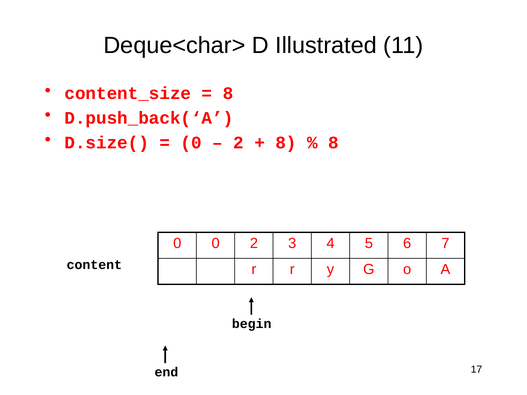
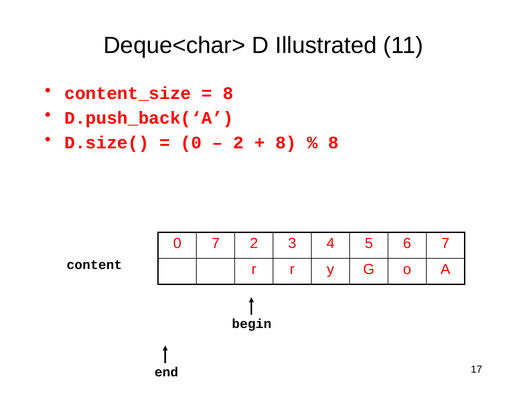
0 0: 0 -> 7 (216, 244)
